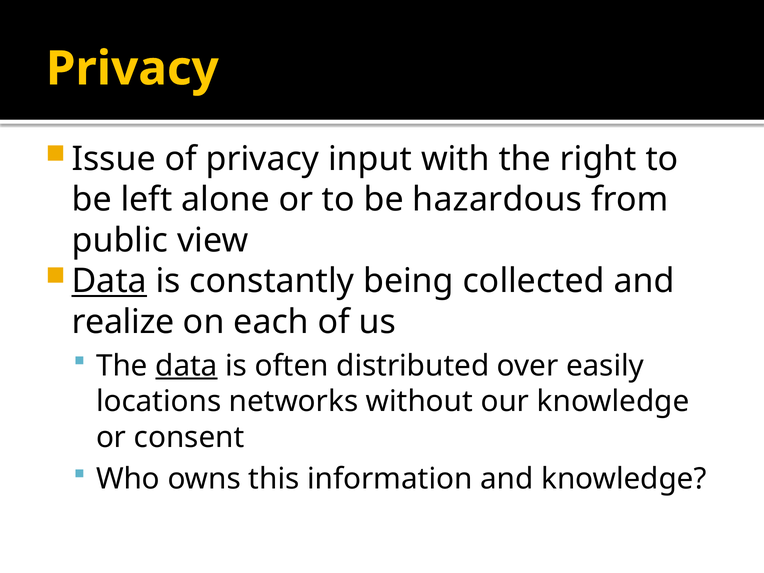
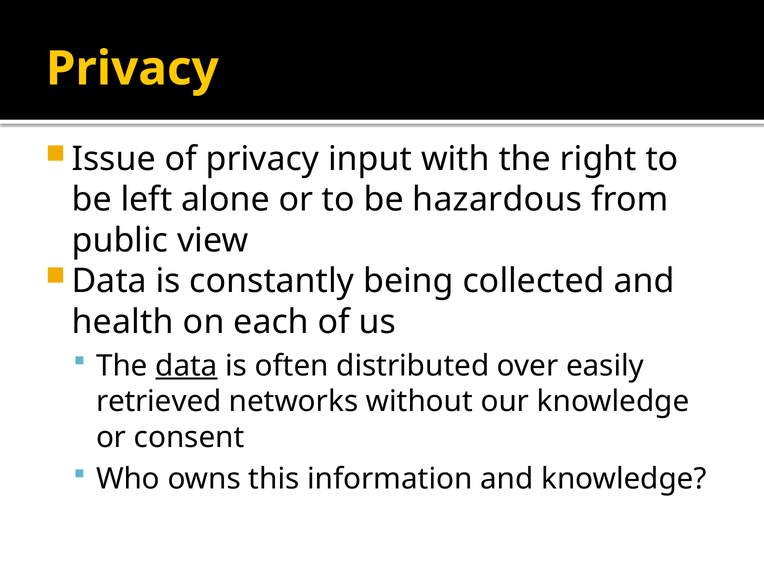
Data underline: present -> none (109, 281)
realize: realize -> health (123, 322)
locations: locations -> retrieved (159, 402)
